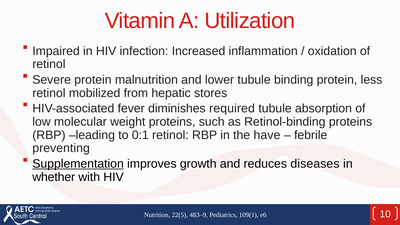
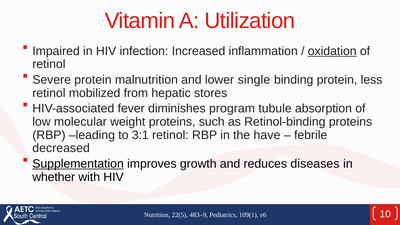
oxidation underline: none -> present (332, 51)
lower tubule: tubule -> single (254, 80)
required: required -> program (232, 109)
0:1: 0:1 -> 3:1 (140, 135)
preventing: preventing -> decreased (61, 148)
